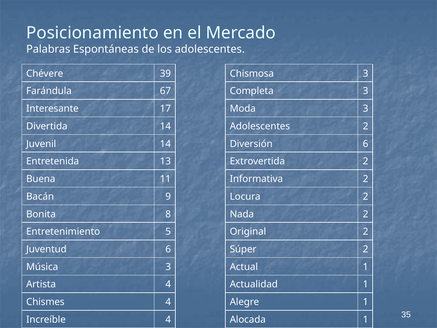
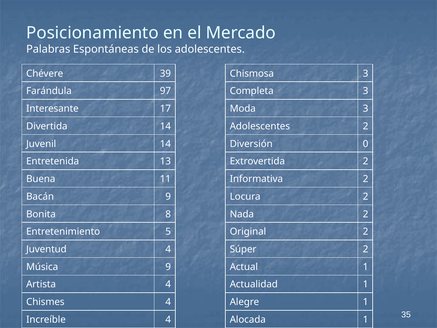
67: 67 -> 97 (165, 91)
Diversión 6: 6 -> 0 (366, 144)
Juventud 6: 6 -> 4 (168, 249)
Música 3: 3 -> 9 (168, 267)
